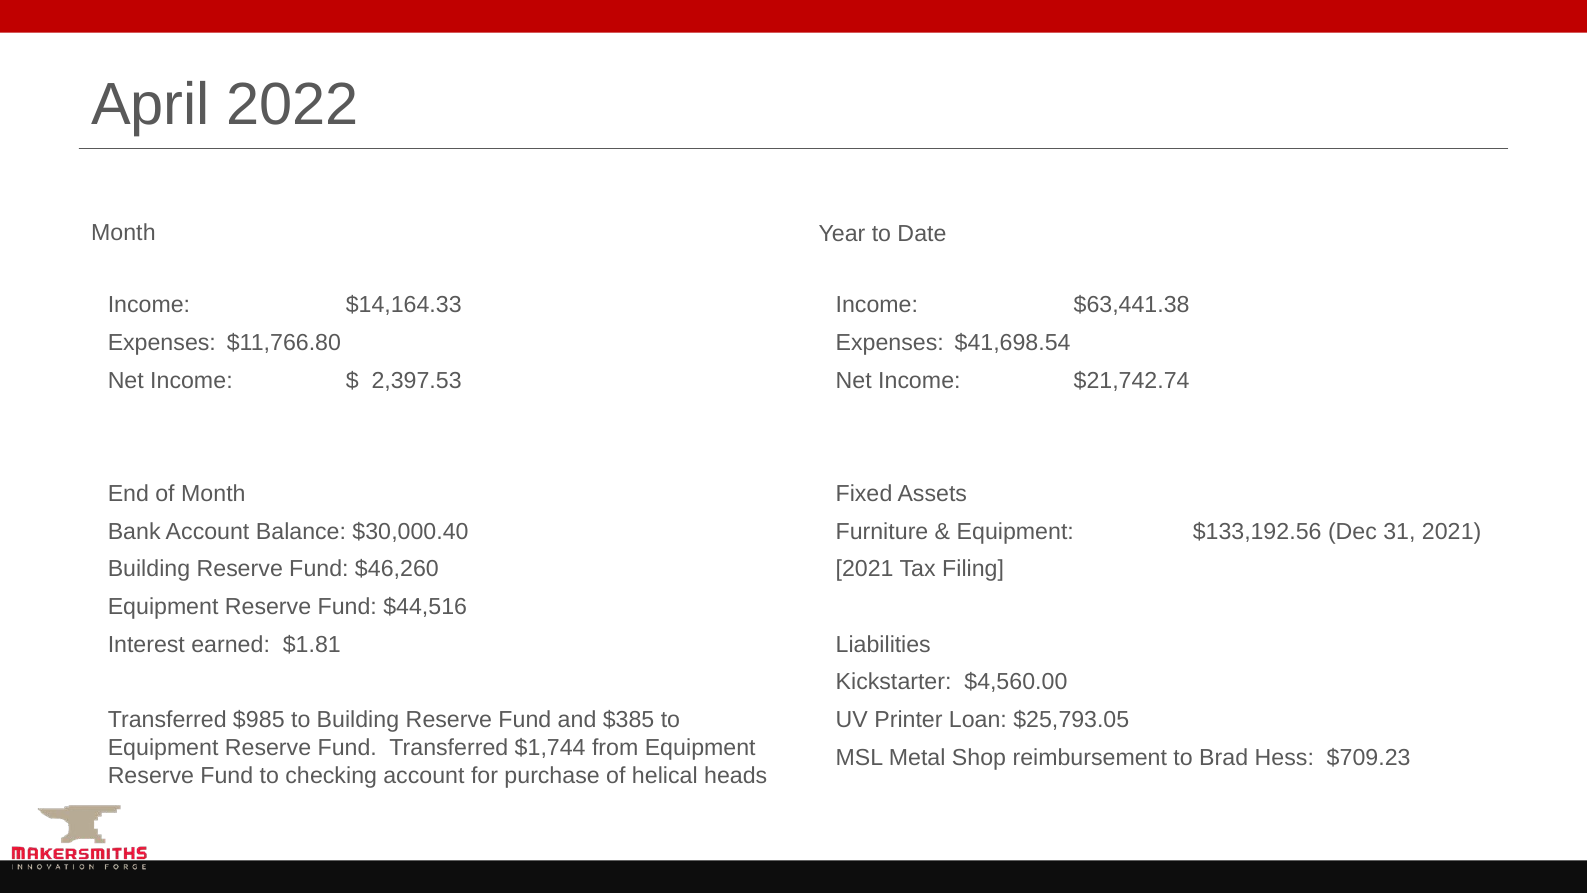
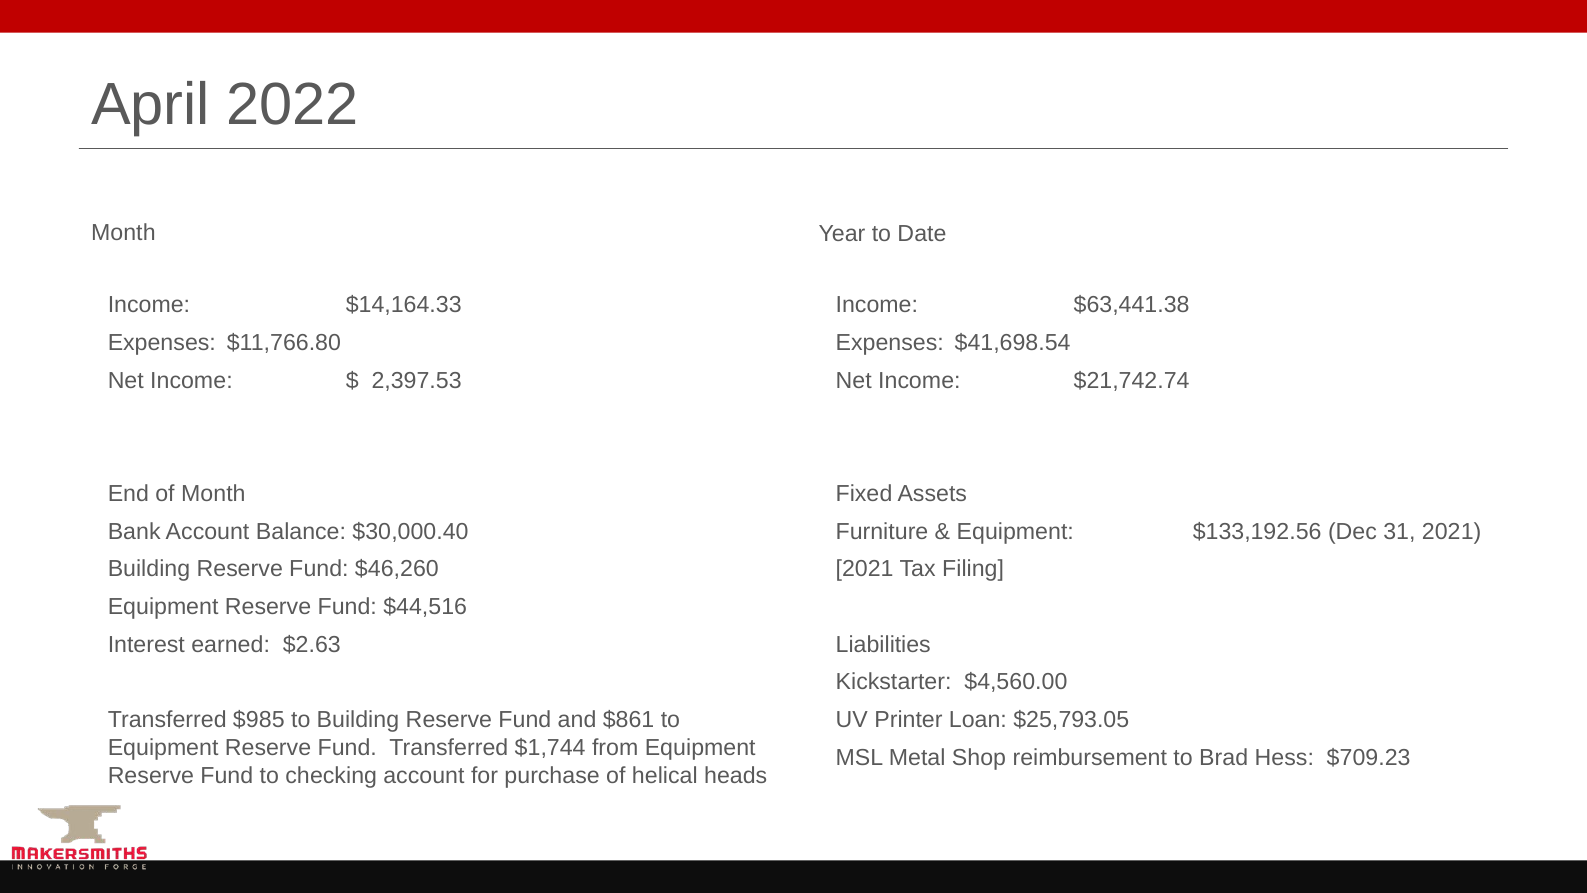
$1.81: $1.81 -> $2.63 (312, 644)
$385: $385 -> $861 (629, 720)
